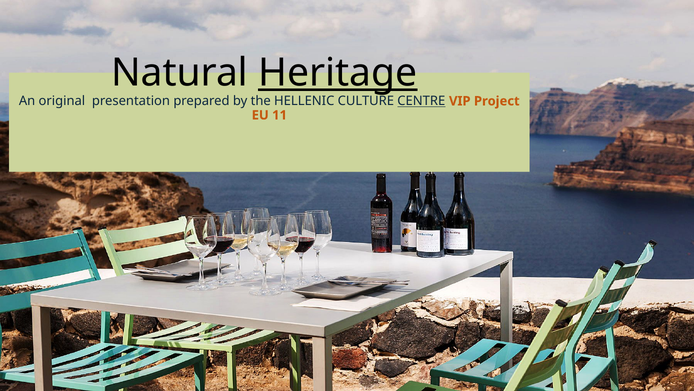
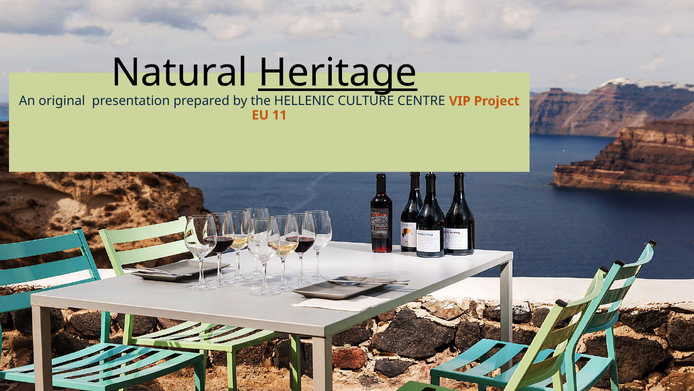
CENTRE underline: present -> none (421, 101)
